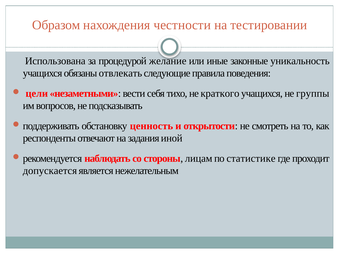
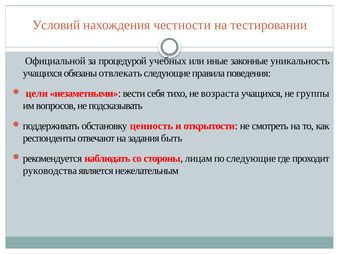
Образом: Образом -> Условий (56, 25)
Использована: Использована -> Официальной (55, 61)
желание: желание -> учебных (168, 61)
краткого: краткого -> возраста (220, 94)
иной: иной -> быть (172, 138)
по статистике: статистике -> следующие (251, 159)
допускается: допускается -> руководства (50, 171)
